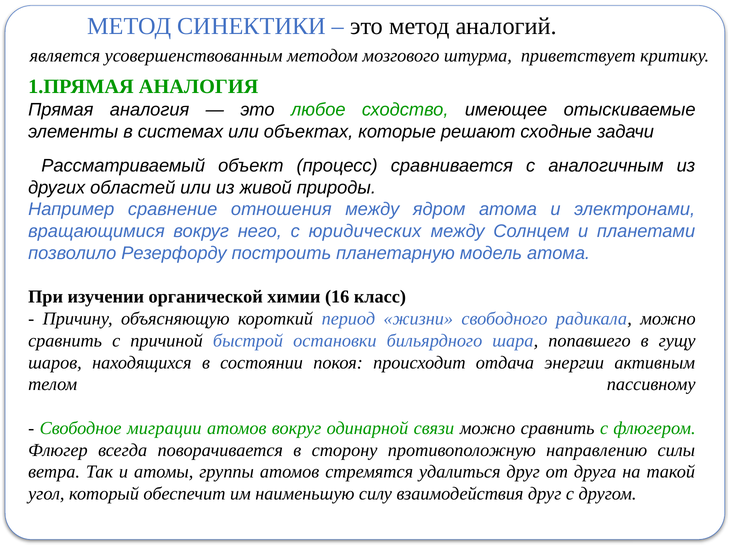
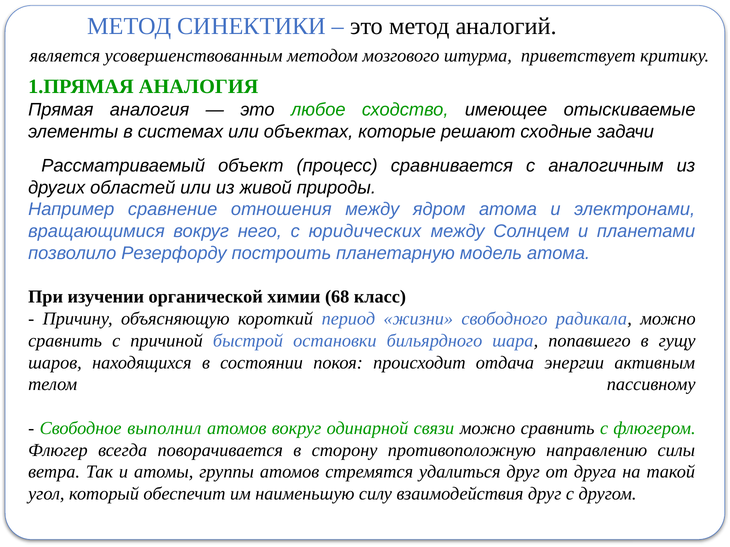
16: 16 -> 68 (337, 297)
миграции: миграции -> выполнил (164, 429)
